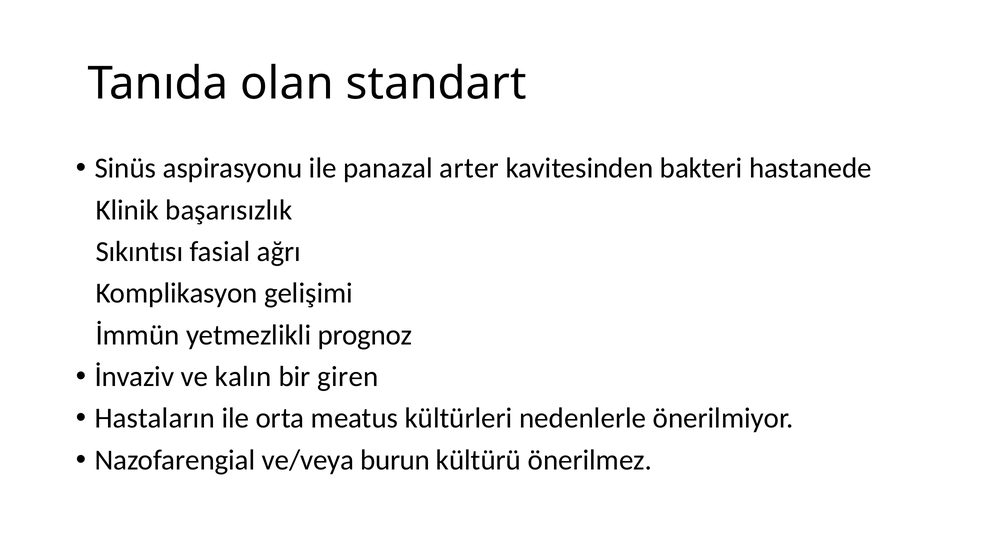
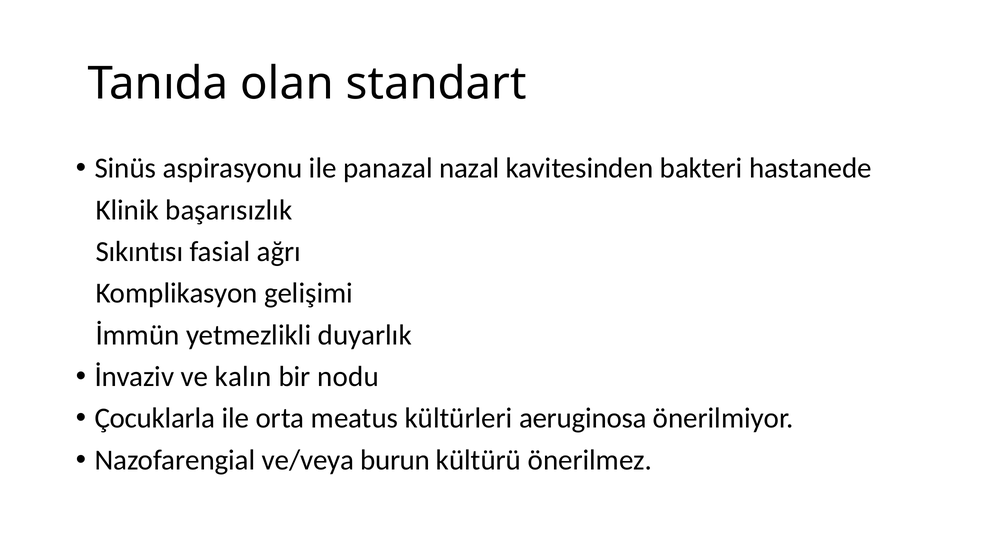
arter: arter -> nazal (469, 168)
prognoz: prognoz -> duyarlık (365, 335)
giren: giren -> nodu (348, 376)
Hastaların: Hastaların -> Çocuklarla (155, 418)
nedenlerle: nedenlerle -> aeruginosa (583, 418)
